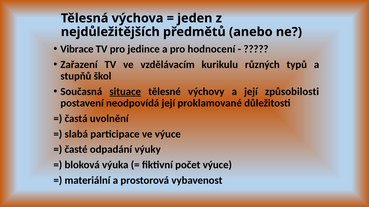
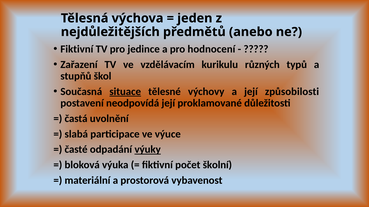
Vibrace: Vibrace -> Fiktivní (77, 49)
výuky underline: none -> present (148, 150)
počet výuce: výuce -> školní (217, 165)
